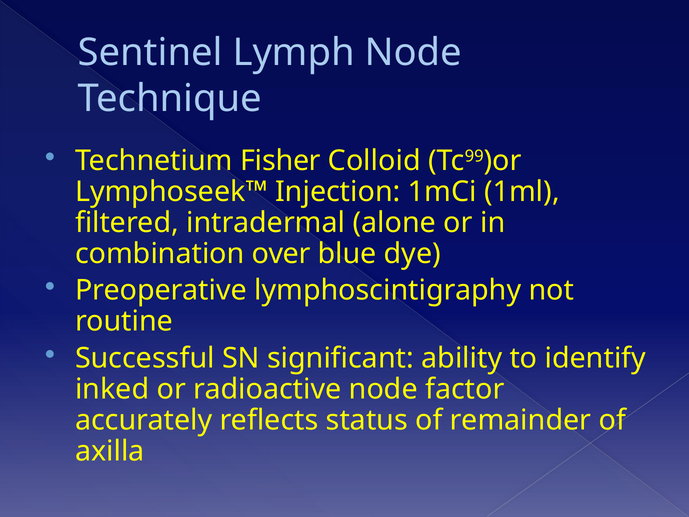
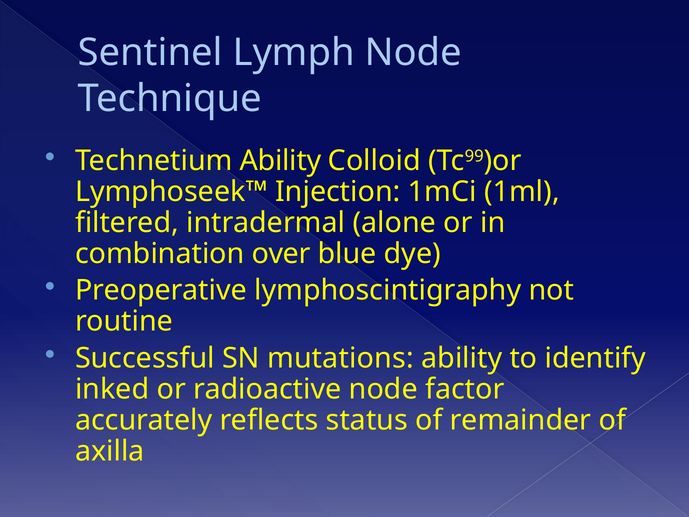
Technetium Fisher: Fisher -> Ability (281, 161)
significant: significant -> mutations (340, 358)
